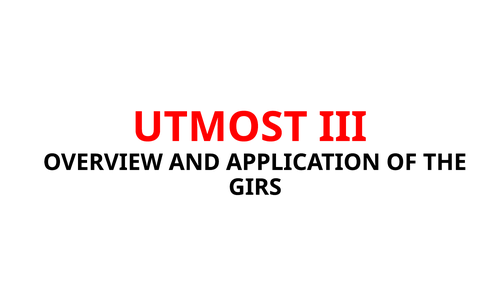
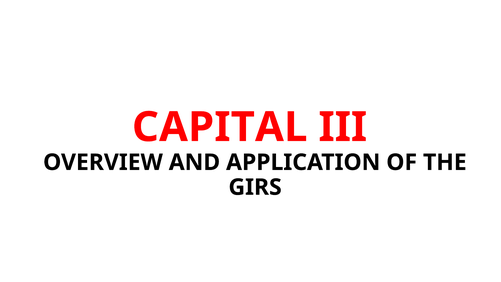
UTMOST: UTMOST -> CAPITAL (220, 127)
